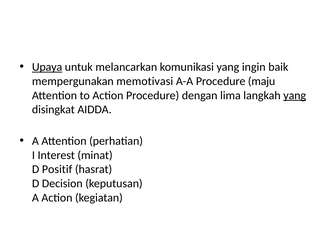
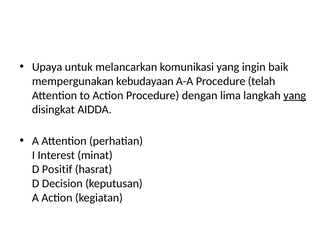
Upaya underline: present -> none (47, 67)
memotivasi: memotivasi -> kebudayaan (145, 81)
maju: maju -> telah (262, 81)
